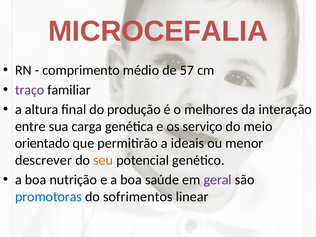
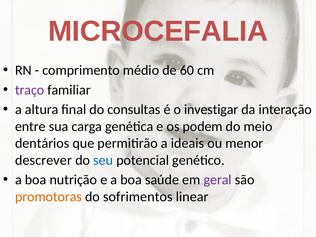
57: 57 -> 60 (187, 70)
produção: produção -> consultas (134, 110)
melhores: melhores -> investigar (211, 110)
serviço: serviço -> podem (203, 126)
orientado: orientado -> dentários (42, 143)
seu colour: orange -> blue (103, 160)
promotoras colour: blue -> orange (49, 197)
